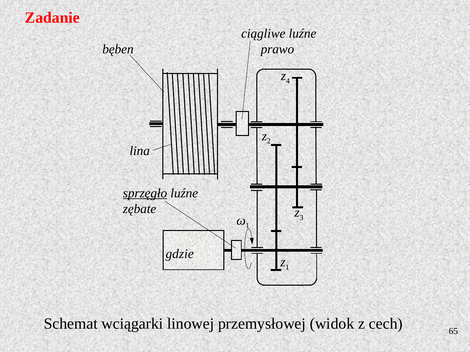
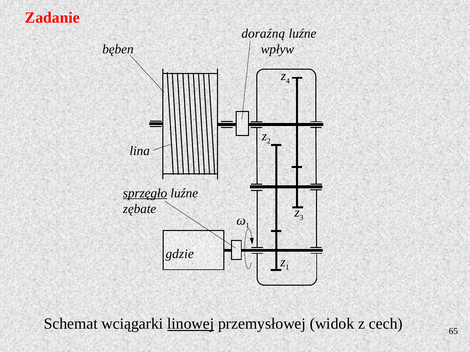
ciągliwe: ciągliwe -> doraźną (263, 34)
prawo: prawo -> wpływ (277, 49)
linowej underline: none -> present (191, 324)
